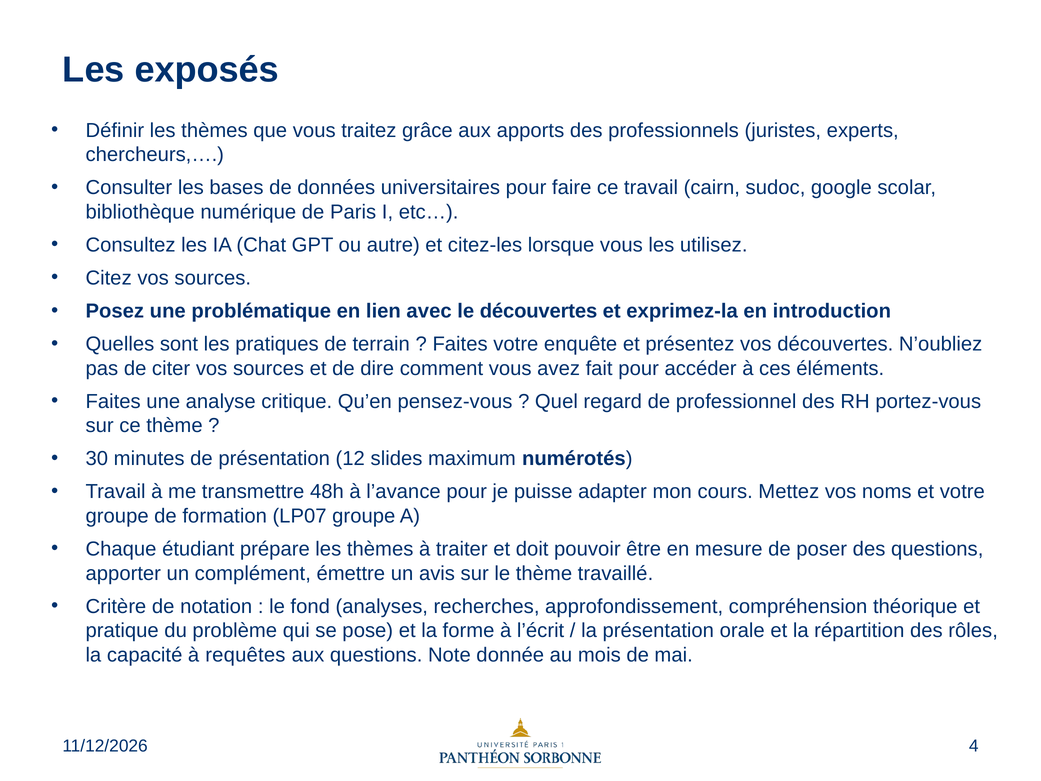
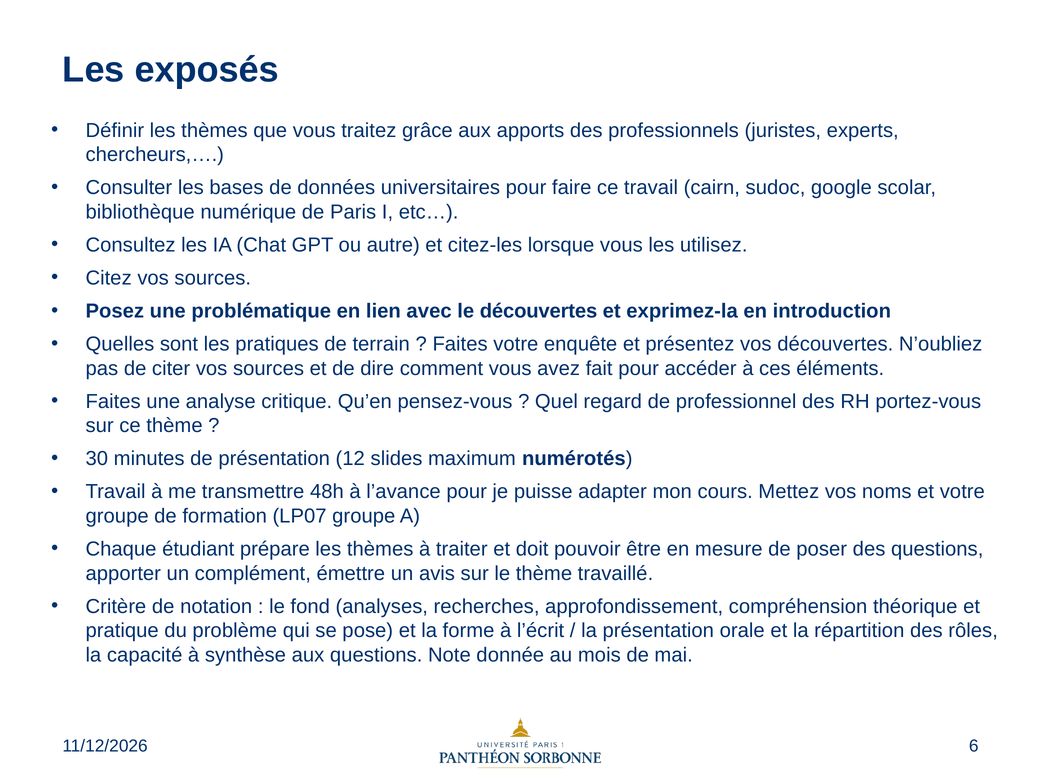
requêtes: requêtes -> synthèse (245, 655)
4: 4 -> 6 (974, 746)
